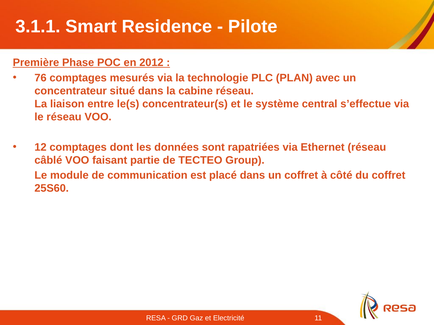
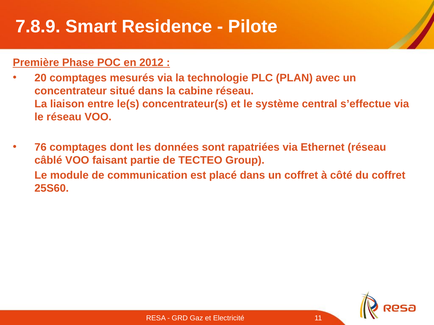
3.1.1: 3.1.1 -> 7.8.9 (38, 26)
76: 76 -> 20 (41, 78)
12: 12 -> 76 (41, 147)
